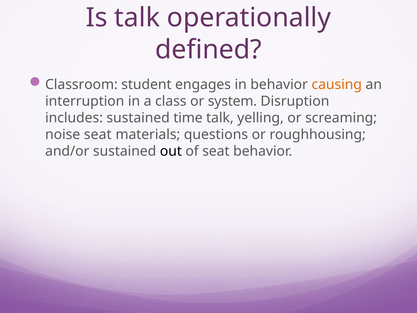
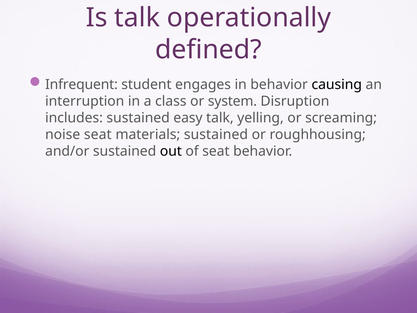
Classroom: Classroom -> Infrequent (81, 84)
causing colour: orange -> black (337, 84)
time: time -> easy (188, 118)
materials questions: questions -> sustained (216, 134)
